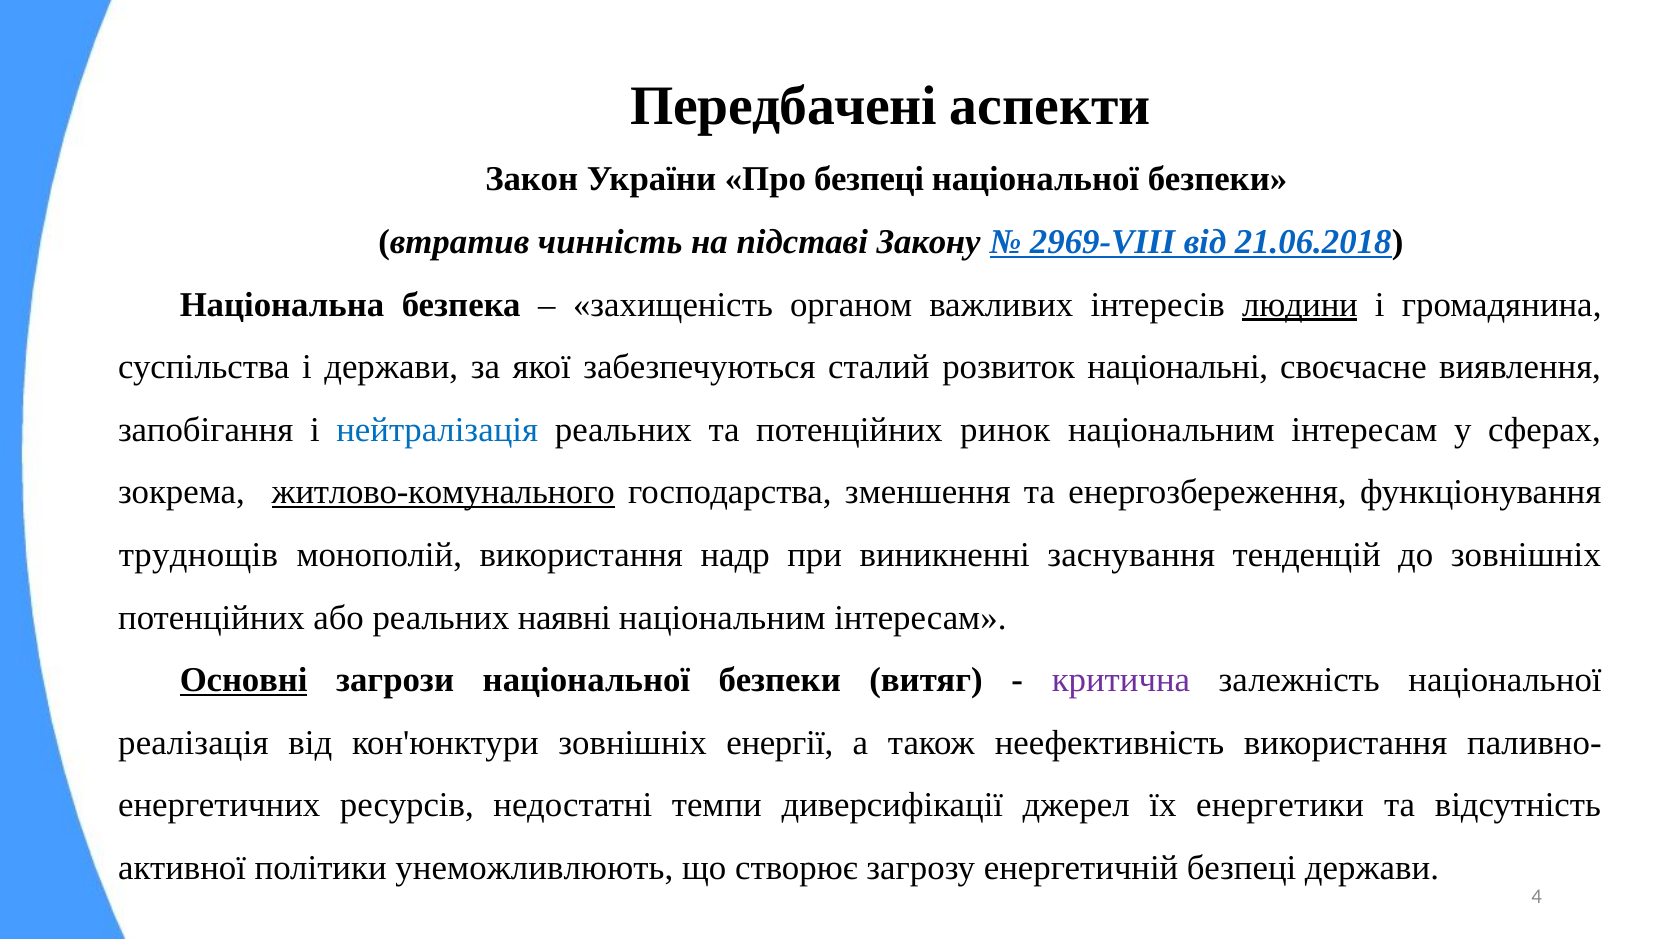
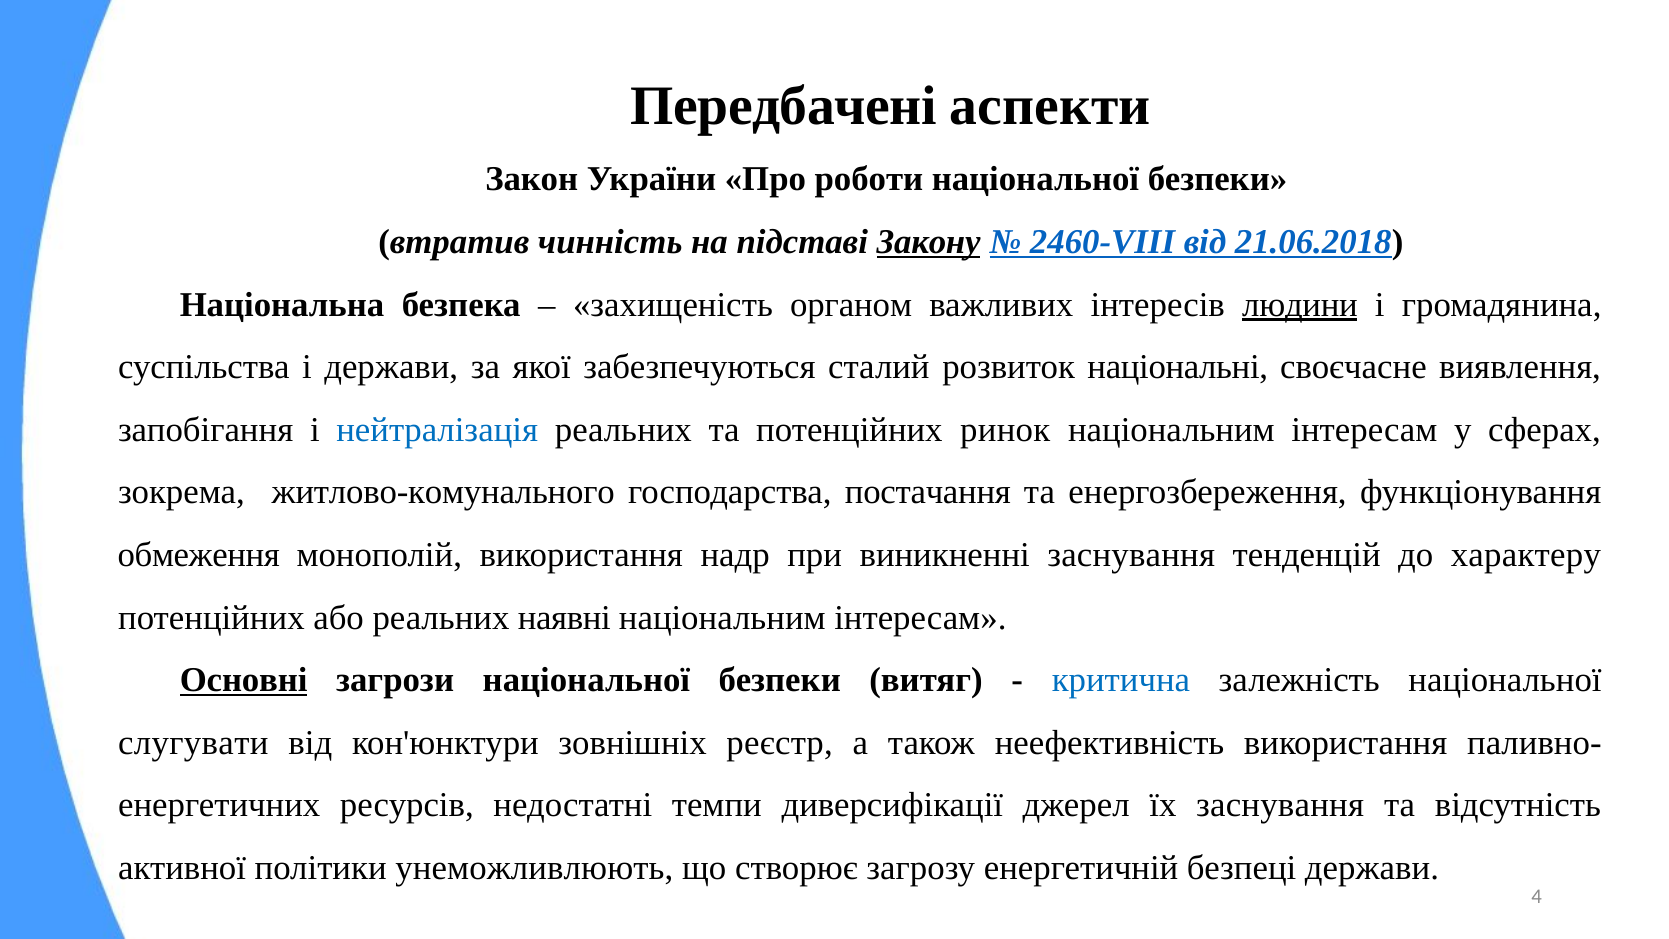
Про безпеці: безпеці -> роботи (869, 179)
Закону underline: none -> present (929, 242)
2969-VIII: 2969-VIII -> 2460-VIII (1102, 242)
житлово-комунального underline: present -> none (443, 492)
зменшення: зменшення -> постачання (928, 492)
труднощів: труднощів -> обмеження (199, 555)
до зовнішніх: зовнішніх -> характеру (1526, 555)
критична colour: purple -> blue (1121, 680)
реалізація: реалізація -> слугувати (193, 743)
енергії: енергії -> реєстр (780, 743)
їх енергетики: енергетики -> заснування (1280, 805)
